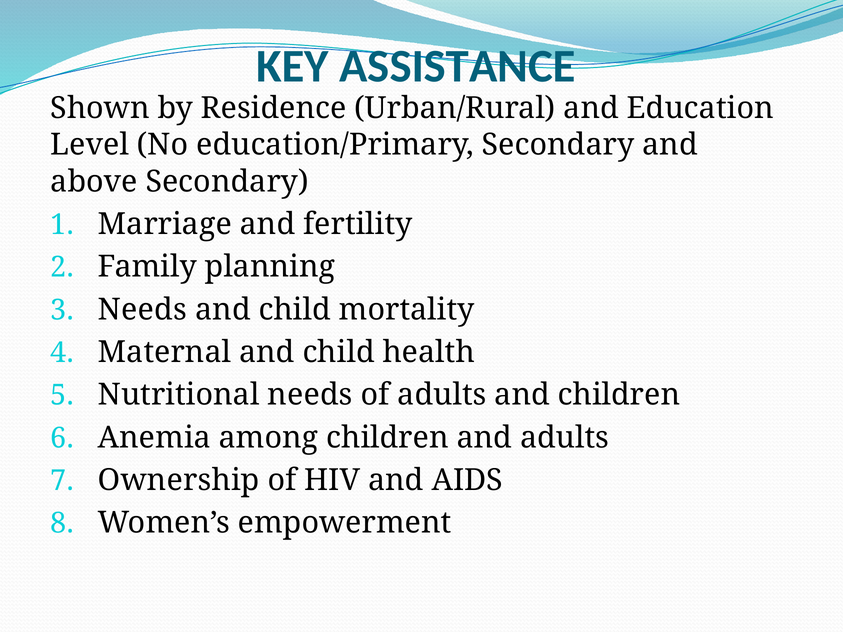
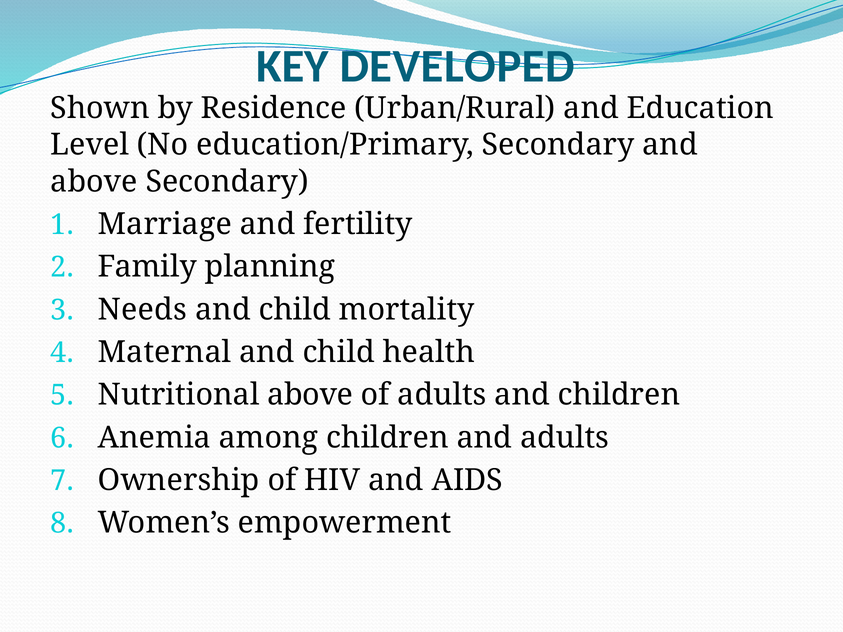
ASSISTANCE: ASSISTANCE -> DEVELOPED (457, 66)
Nutritional needs: needs -> above (310, 395)
